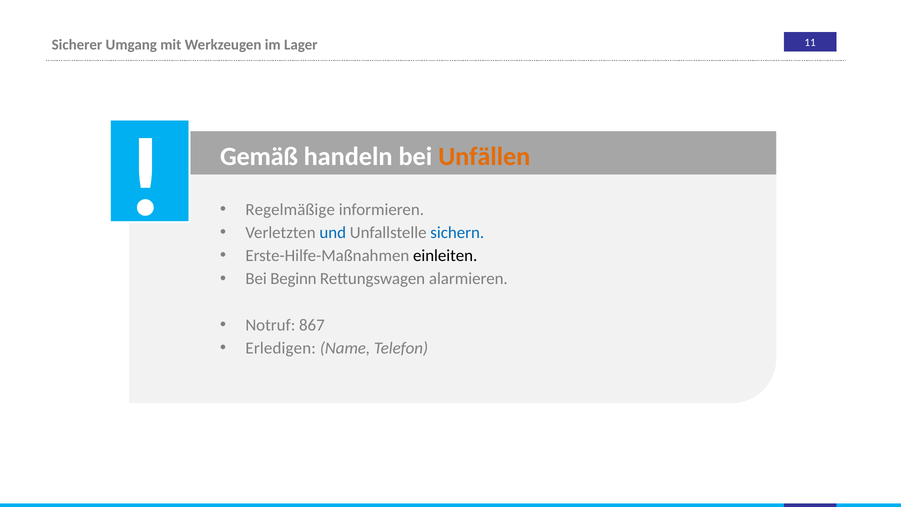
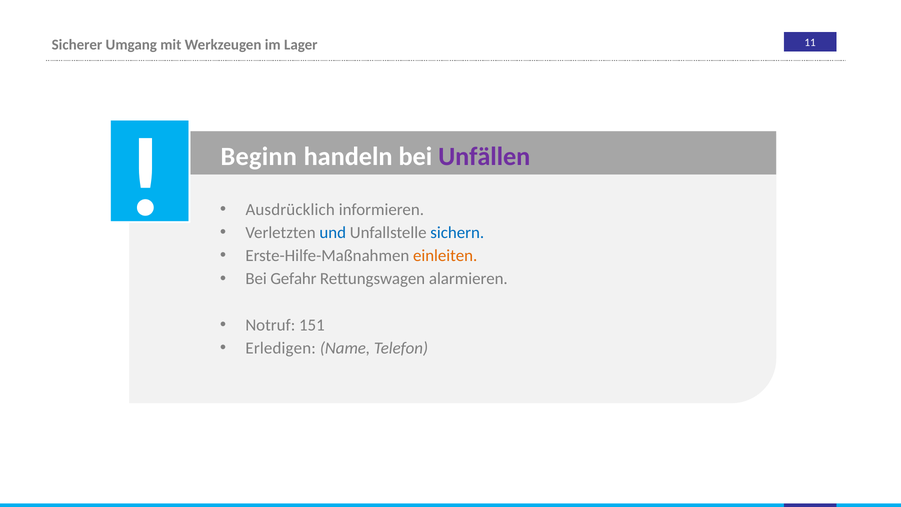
Gemäß: Gemäß -> Beginn (259, 157)
Unfällen colour: orange -> purple (484, 157)
Regelmäßige: Regelmäßige -> Ausdrücklich (290, 210)
einleiten colour: black -> orange (445, 256)
Beginn: Beginn -> Gefahr (293, 279)
867: 867 -> 151 (312, 325)
